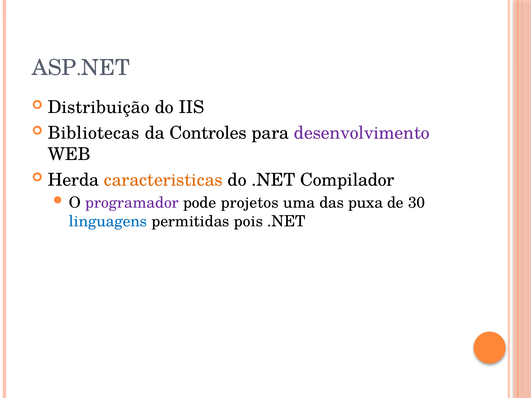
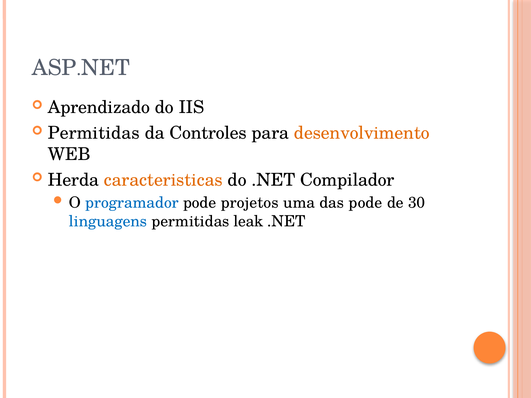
Distribuição: Distribuição -> Aprendizado (99, 107)
Bibliotecas: Bibliotecas -> Permitidas (94, 133)
desenvolvimento colour: purple -> orange (362, 133)
programador colour: purple -> blue (132, 203)
das puxa: puxa -> pode (366, 203)
pois: pois -> leak (248, 221)
